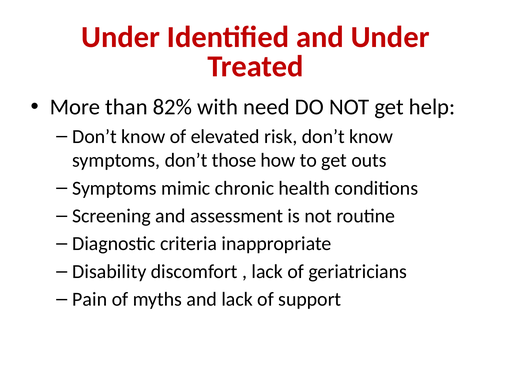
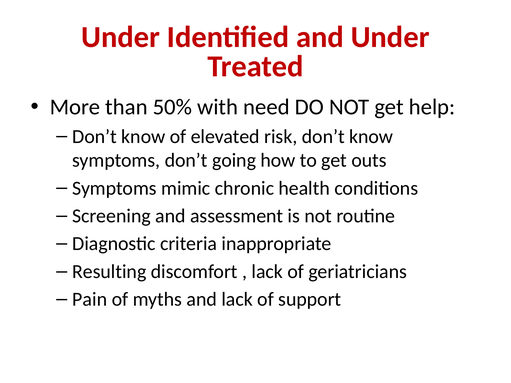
82%: 82% -> 50% (172, 107)
those: those -> going (234, 160)
Disability: Disability -> Resulting (109, 272)
